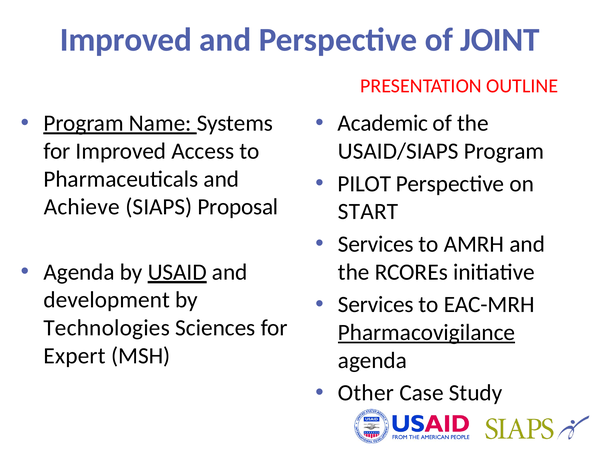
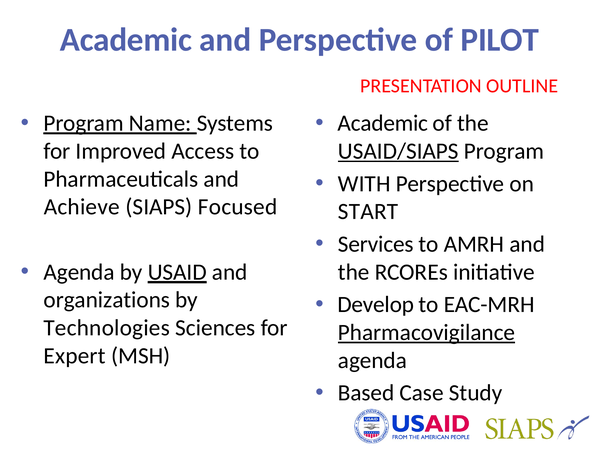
Improved: Improved -> Academic (126, 40)
JOINT: JOINT -> PILOT (500, 40)
USAID/SIAPS underline: none -> present (398, 151)
PILOT: PILOT -> WITH (364, 184)
Proposal: Proposal -> Focused (238, 207)
development: development -> organizations (107, 300)
Services: Services -> Develop (376, 305)
Other: Other -> Based (366, 393)
